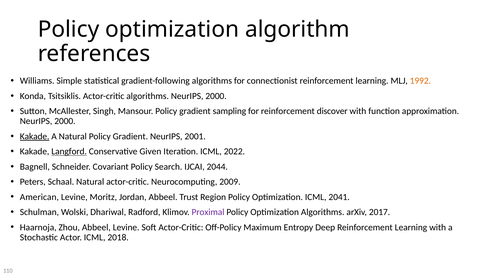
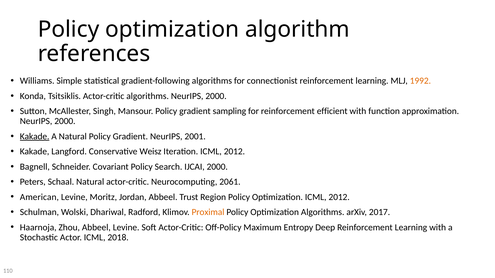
discover: discover -> efficient (332, 111)
Langford underline: present -> none (69, 152)
Given: Given -> Weisz (150, 152)
Iteration ICML 2022: 2022 -> 2012 (234, 152)
IJCAI 2044: 2044 -> 2000 (217, 167)
2009: 2009 -> 2061 (230, 182)
Optimization ICML 2041: 2041 -> 2012 (339, 197)
Proximal colour: purple -> orange (208, 212)
